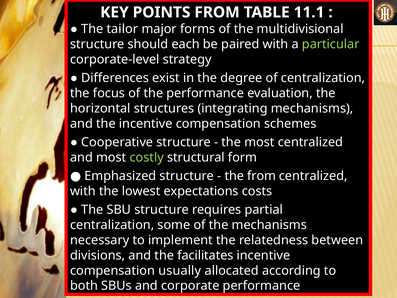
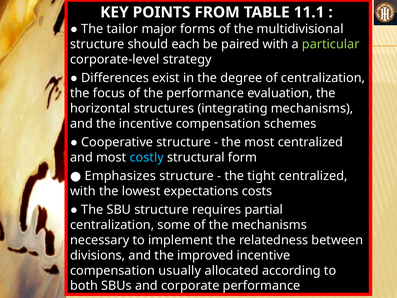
costly colour: light green -> light blue (147, 157)
Emphasized: Emphasized -> Emphasizes (120, 176)
the from: from -> tight (261, 176)
facilitates: facilitates -> improved (205, 255)
